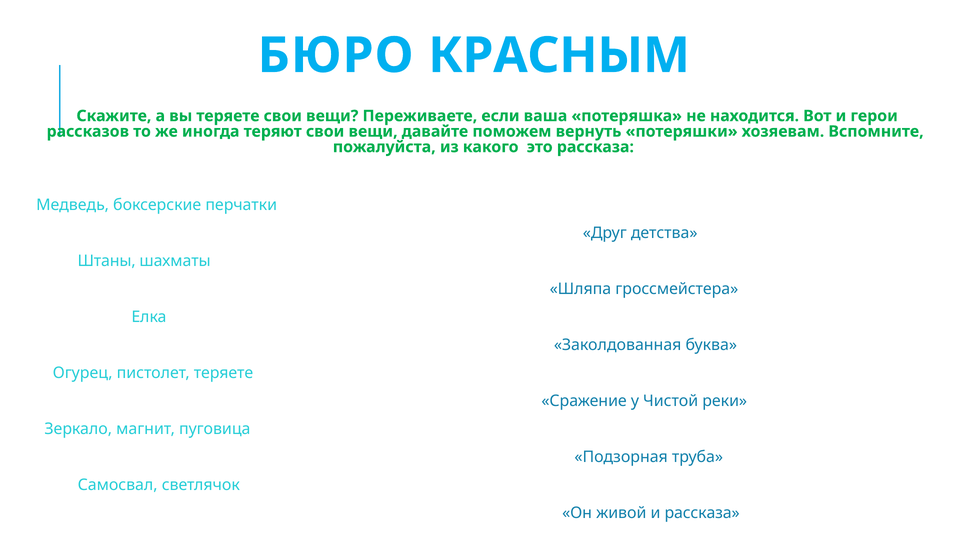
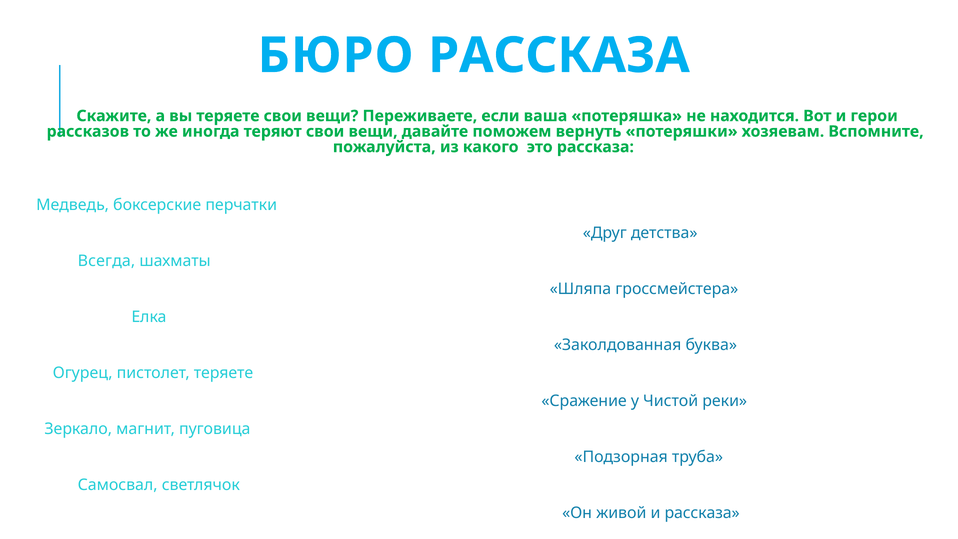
БЮРО КРАСНЫМ: КРАСНЫМ -> РАССКАЗА (559, 56)
Штаны: Штаны -> Всегда (106, 261)
